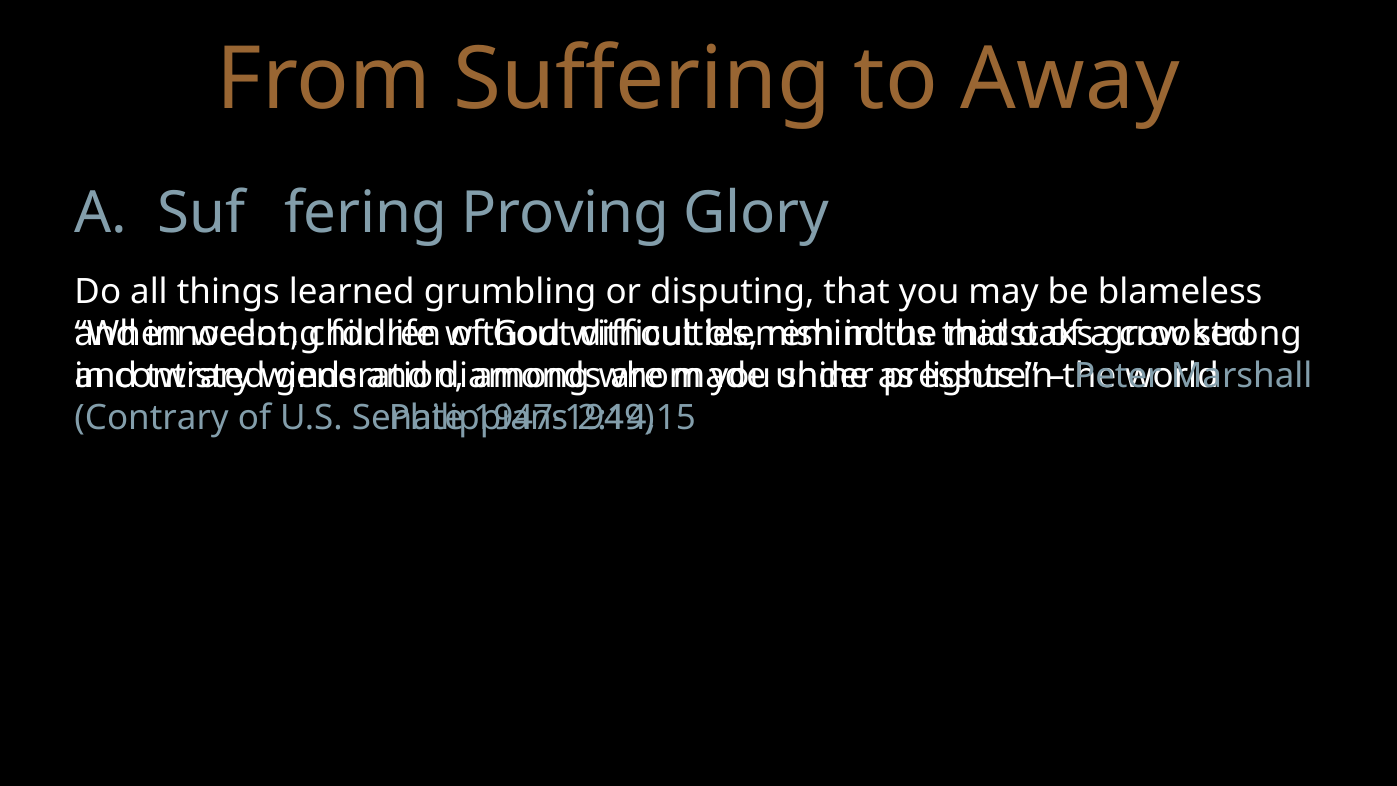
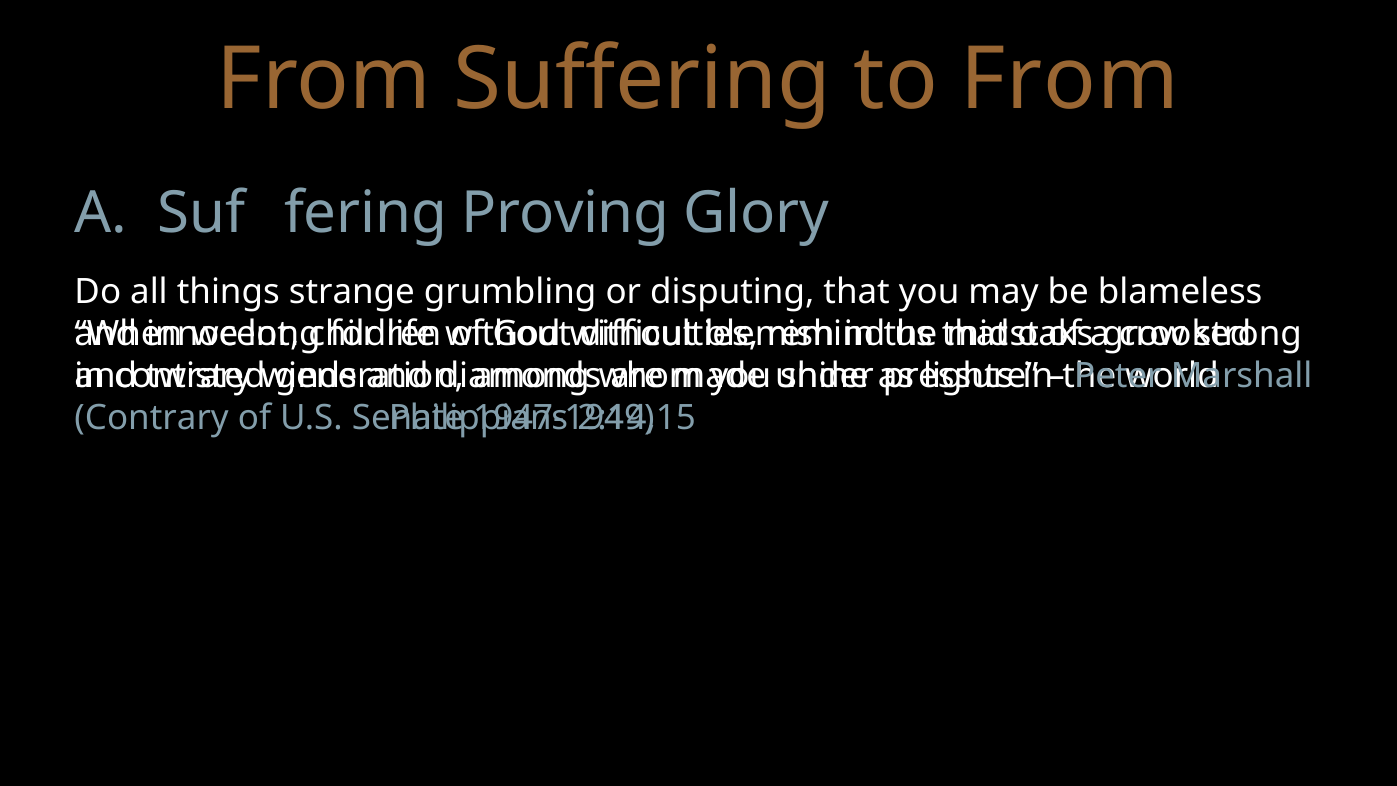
to Away: Away -> From (1070, 80)
learned: learned -> strange (352, 292)
